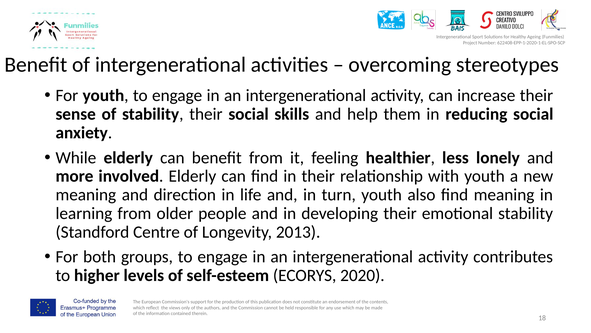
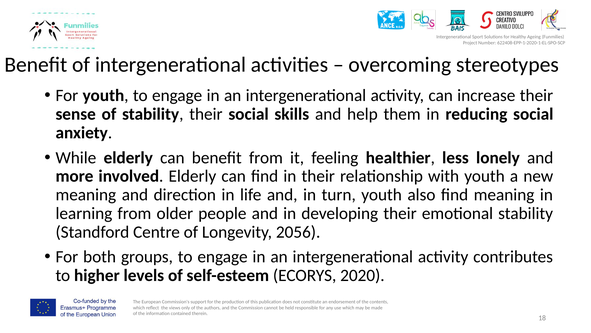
2013: 2013 -> 2056 (298, 232)
